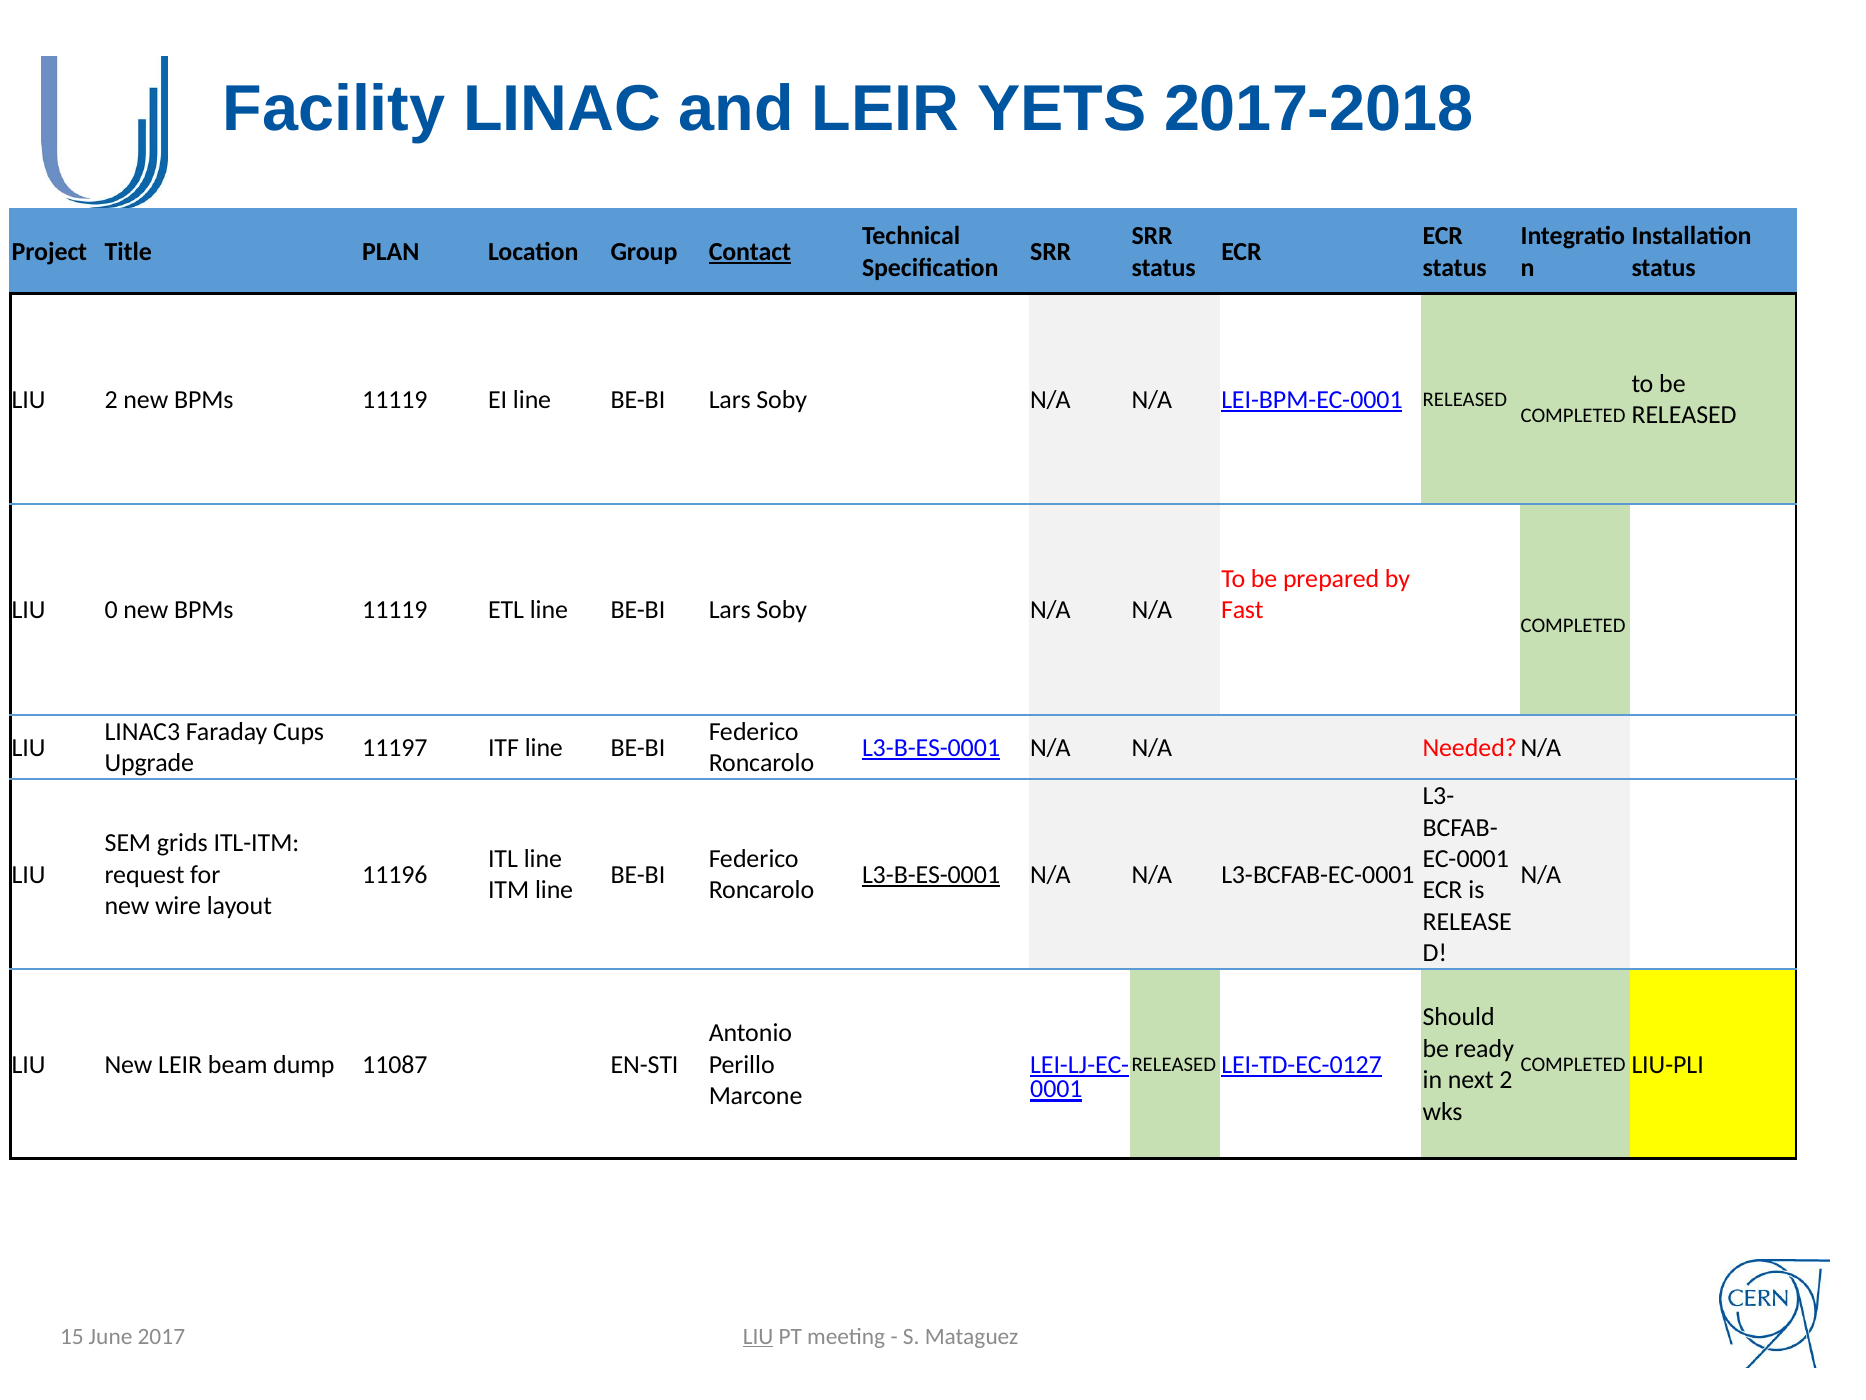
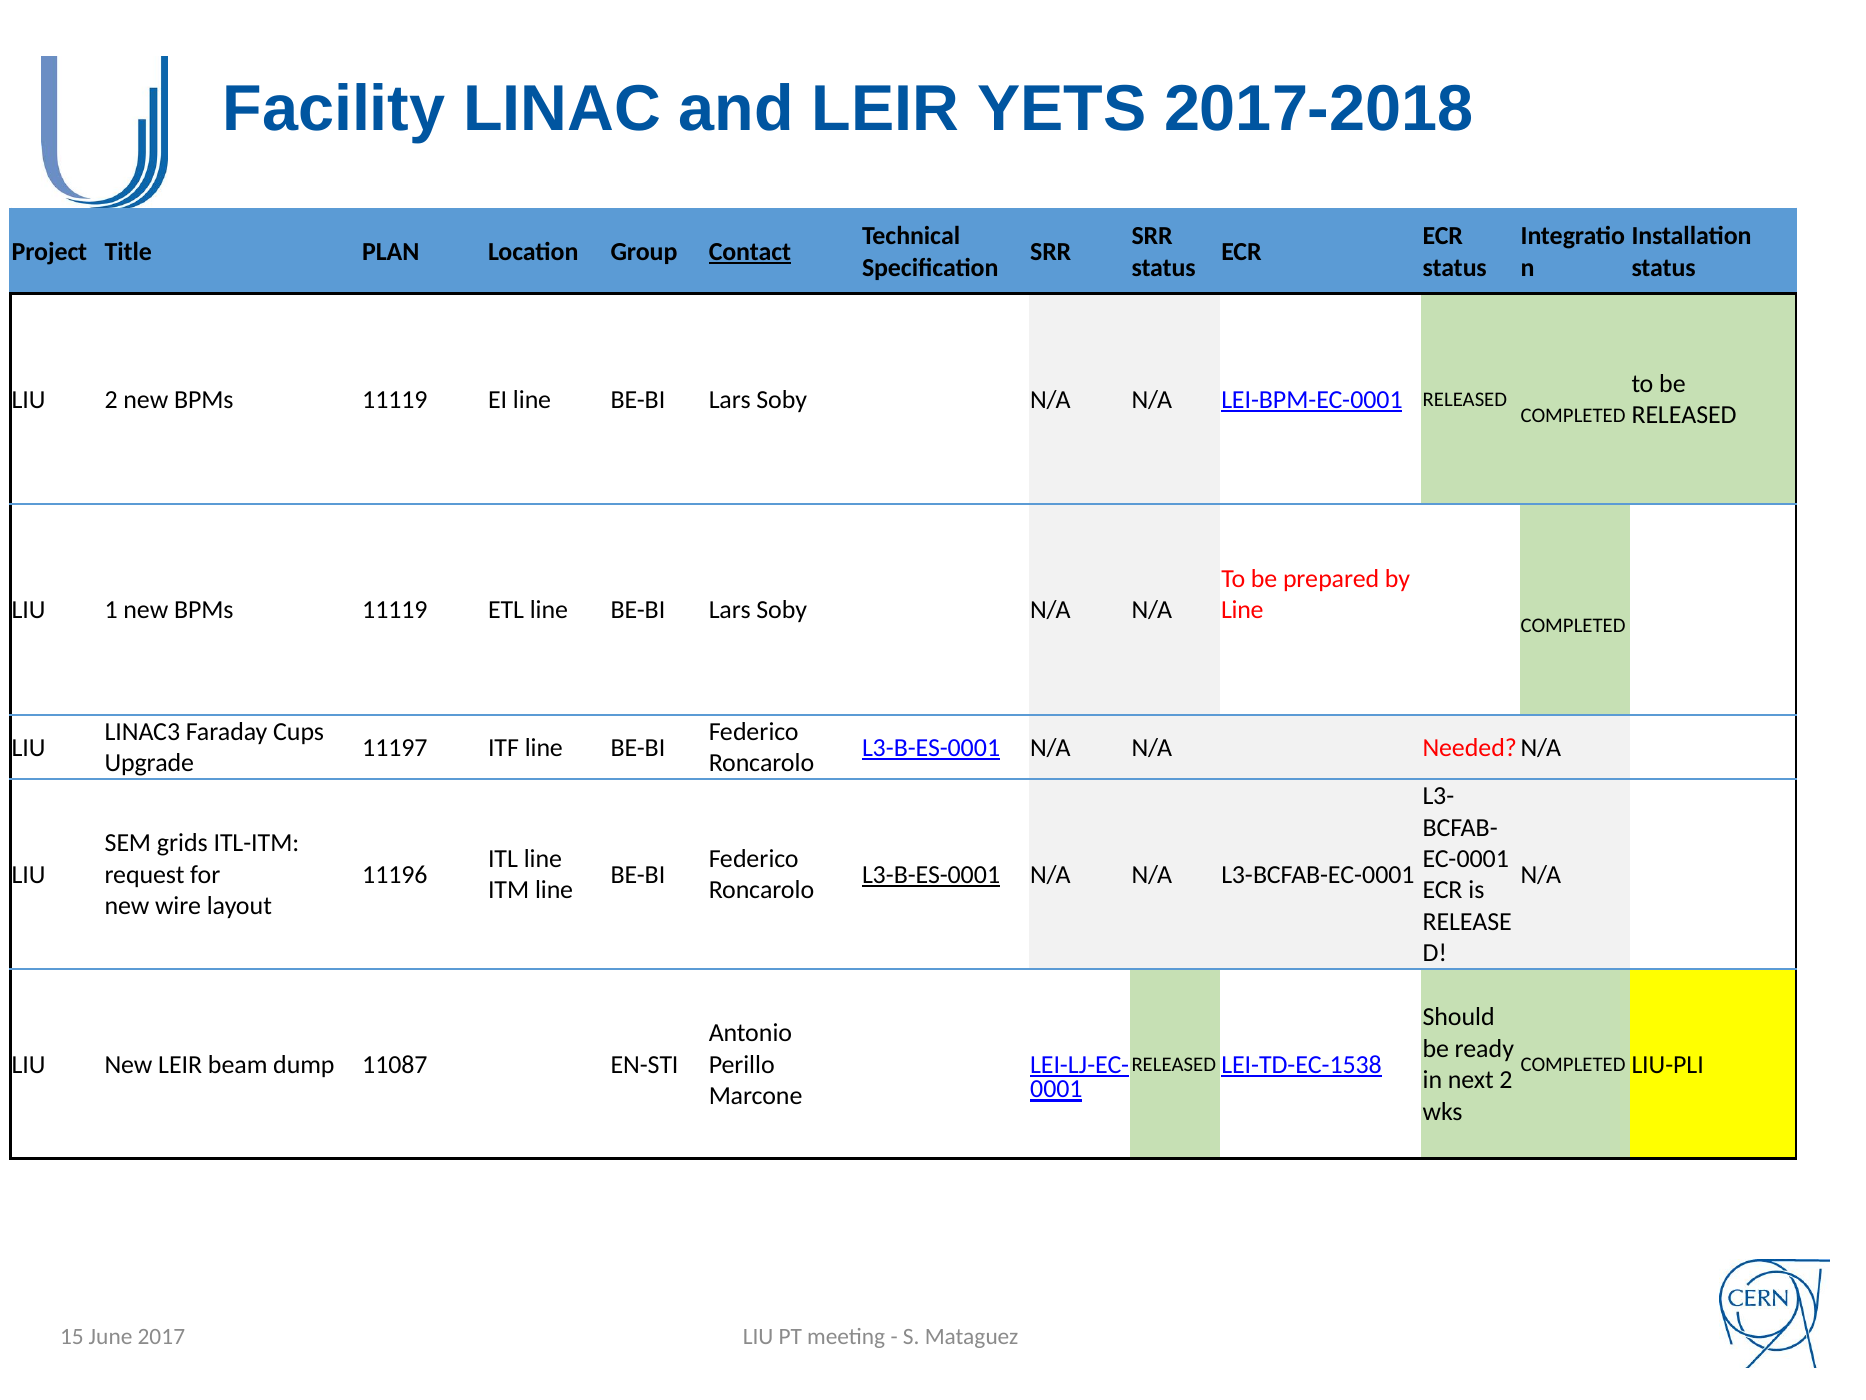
0: 0 -> 1 (111, 610)
Fast: Fast -> Line (1242, 610)
LEI-TD-EC-0127: LEI-TD-EC-0127 -> LEI-TD-EC-1538 (1302, 1064)
LIU underline: present -> none (758, 1336)
